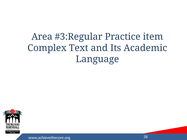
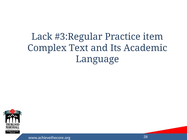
Area: Area -> Lack (42, 37)
